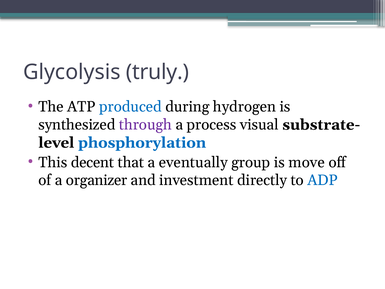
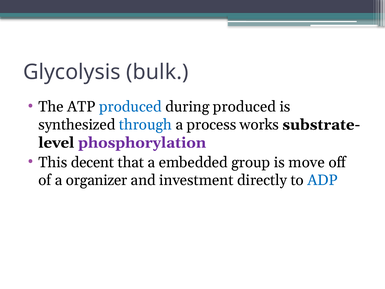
truly: truly -> bulk (157, 72)
during hydrogen: hydrogen -> produced (244, 107)
through colour: purple -> blue (145, 125)
visual: visual -> works (259, 125)
phosphorylation colour: blue -> purple (142, 143)
eventually: eventually -> embedded (193, 162)
